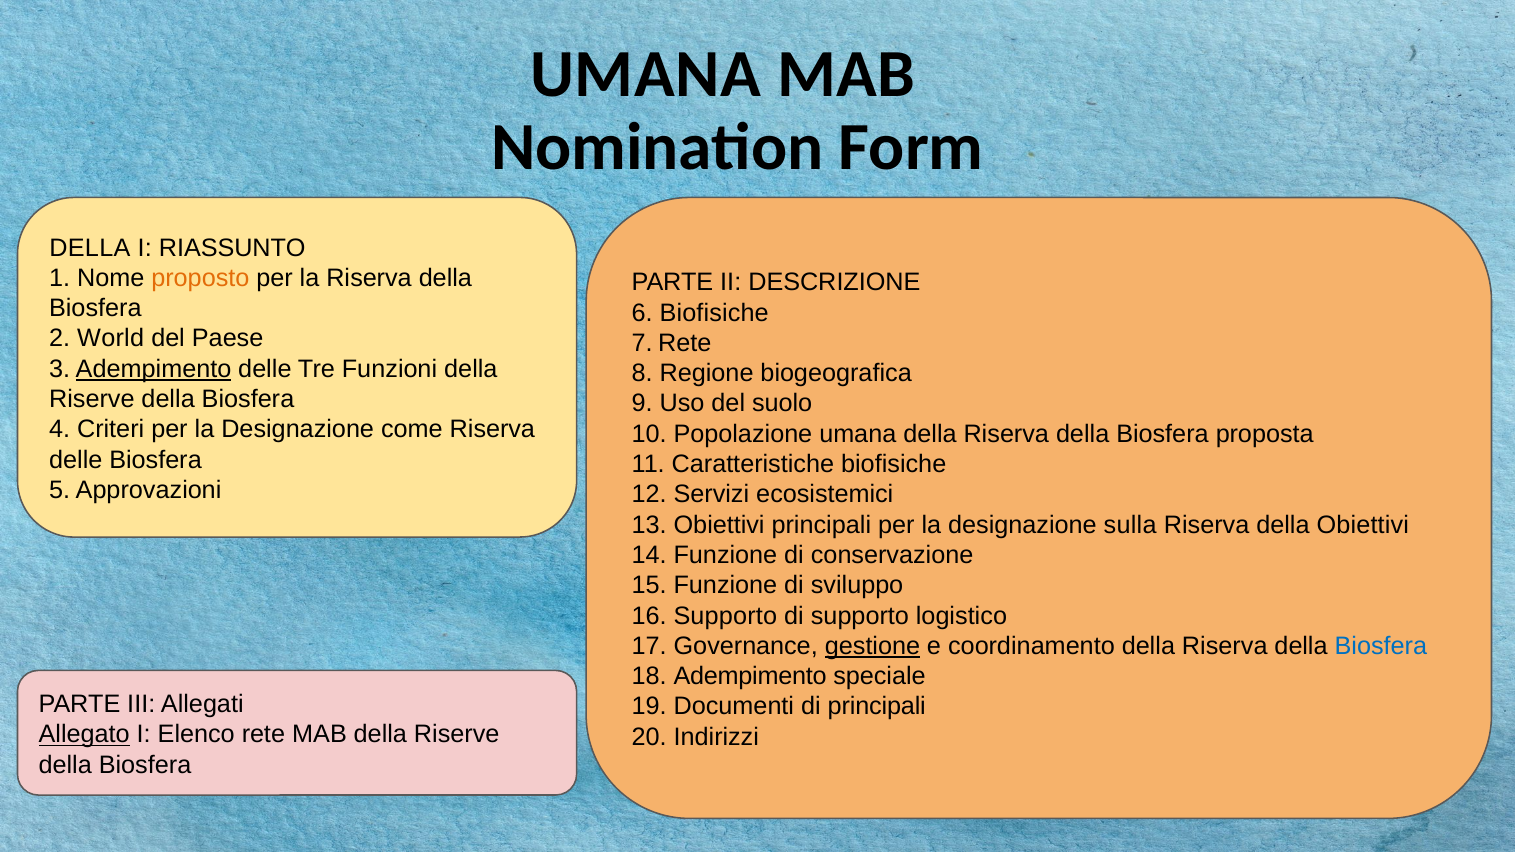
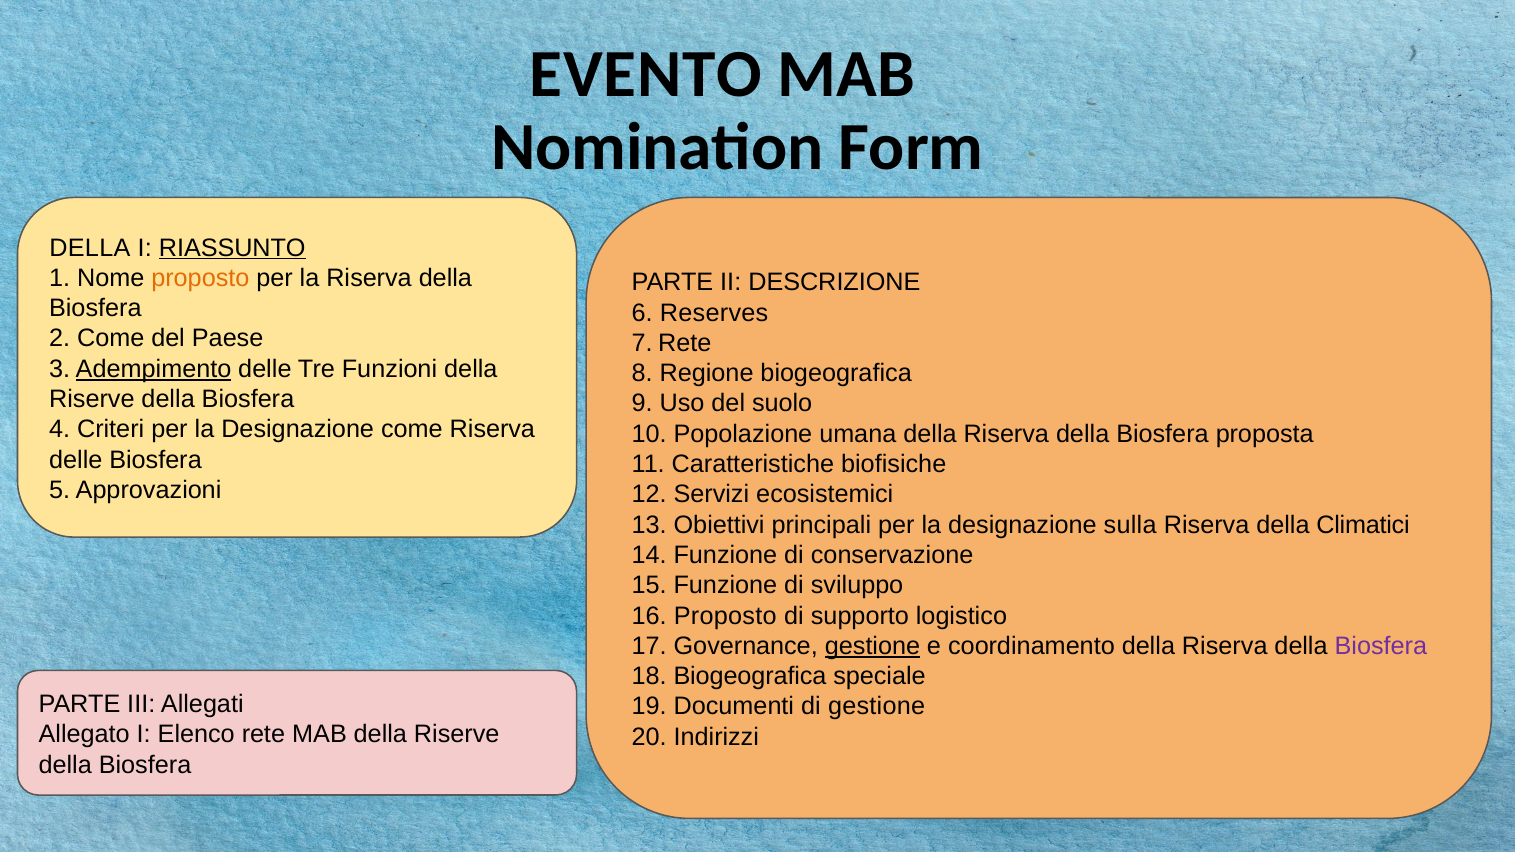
UMANA: UMANA -> EVENTO (646, 74)
RIASSUNTO underline: none -> present (232, 248)
6 Biofisiche: Biofisiche -> Reserves (714, 313)
2 World: World -> Come (111, 339)
della Obiettivi: Obiettivi -> Climatici (1363, 525)
16 Supporto: Supporto -> Proposto (725, 616)
Biosfera colour: blue -> purple (1381, 646)
18 Adempimento: Adempimento -> Biogeografica (750, 676)
di principali: principali -> gestione (877, 707)
Allegato underline: present -> none (84, 735)
